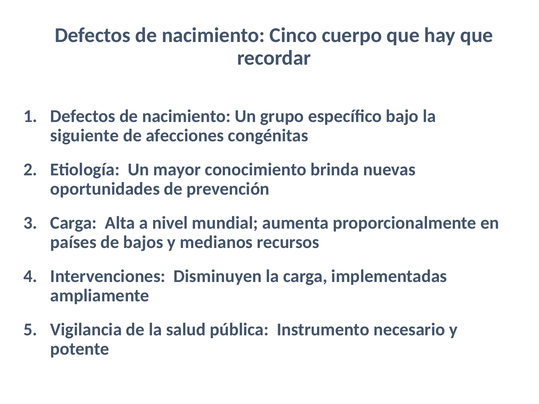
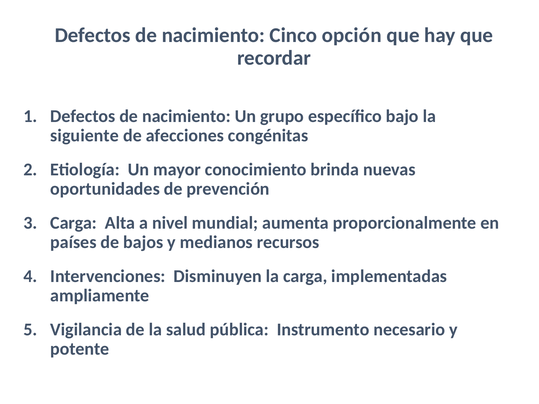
cuerpo: cuerpo -> opción (352, 35)
